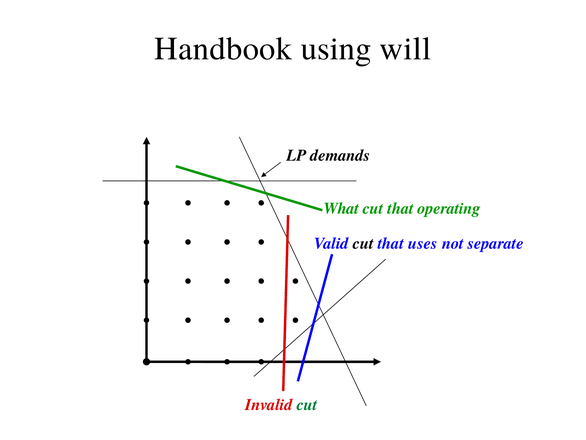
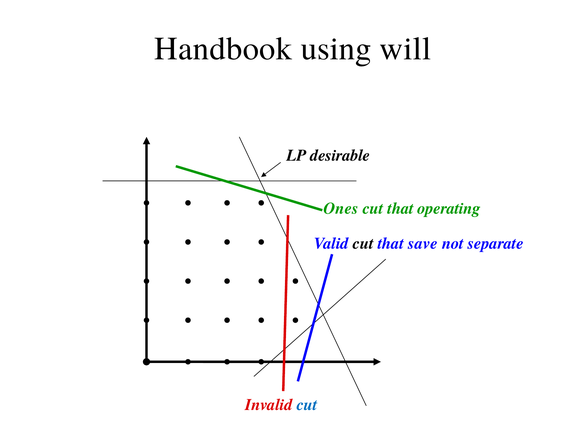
demands: demands -> desirable (340, 155)
What: What -> Ones (341, 208)
uses: uses -> save (423, 243)
cut colour: green -> blue (307, 404)
